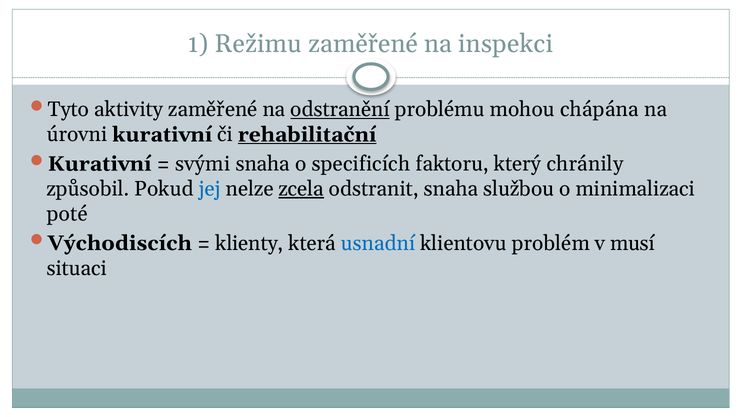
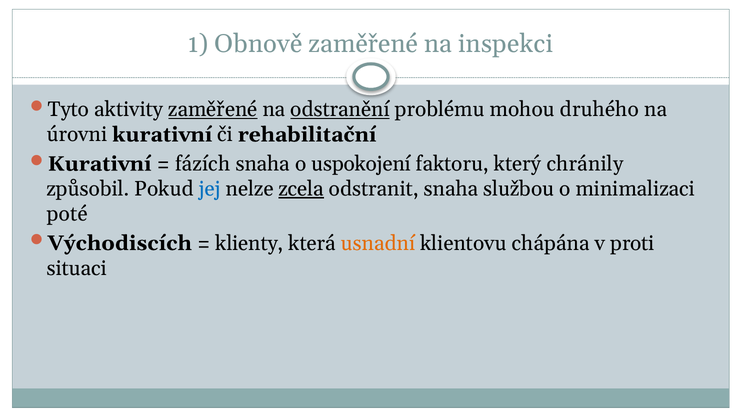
Režimu: Režimu -> Obnově (259, 44)
zaměřené underline: none -> present (213, 110)
chápána: chápána -> druhého (599, 110)
rehabilitační underline: present -> none (307, 135)
svými: svými -> fázích (203, 164)
specificích: specificích -> uspokojení (361, 164)
usnadní colour: blue -> orange (378, 243)
problém: problém -> chápána (551, 243)
musí: musí -> proti (632, 243)
